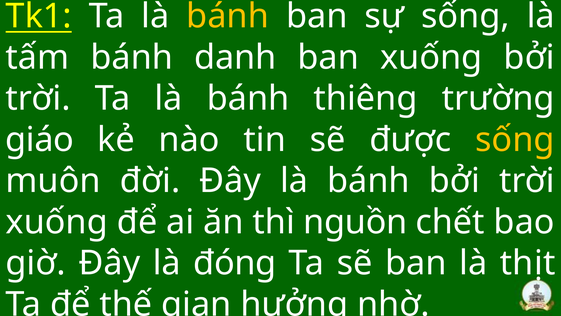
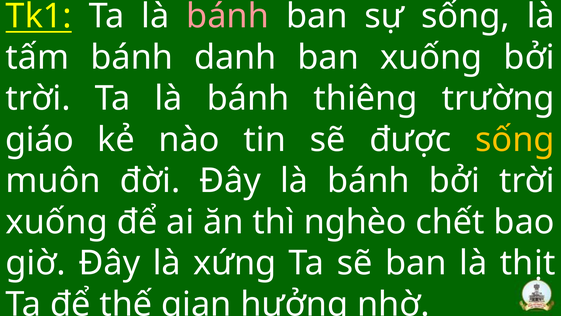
bánh colour: yellow -> pink (228, 16)
nguồn: nguồn -> nghèo (355, 222)
đóng: đóng -> xứng (235, 263)
